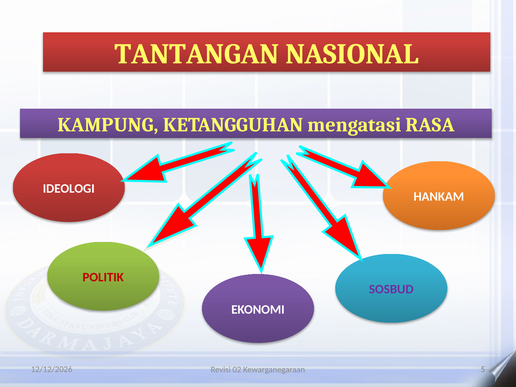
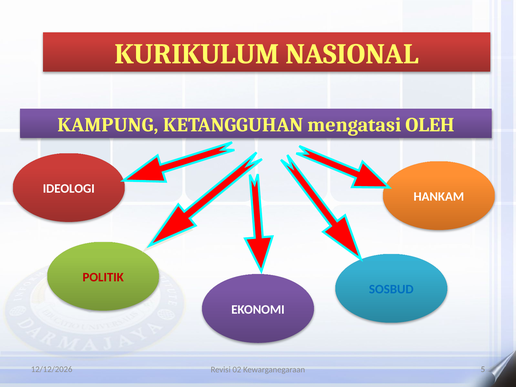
TANTANGAN: TANTANGAN -> KURIKULUM (197, 54)
RASA: RASA -> OLEH (430, 125)
SOSBUD colour: purple -> blue (391, 289)
